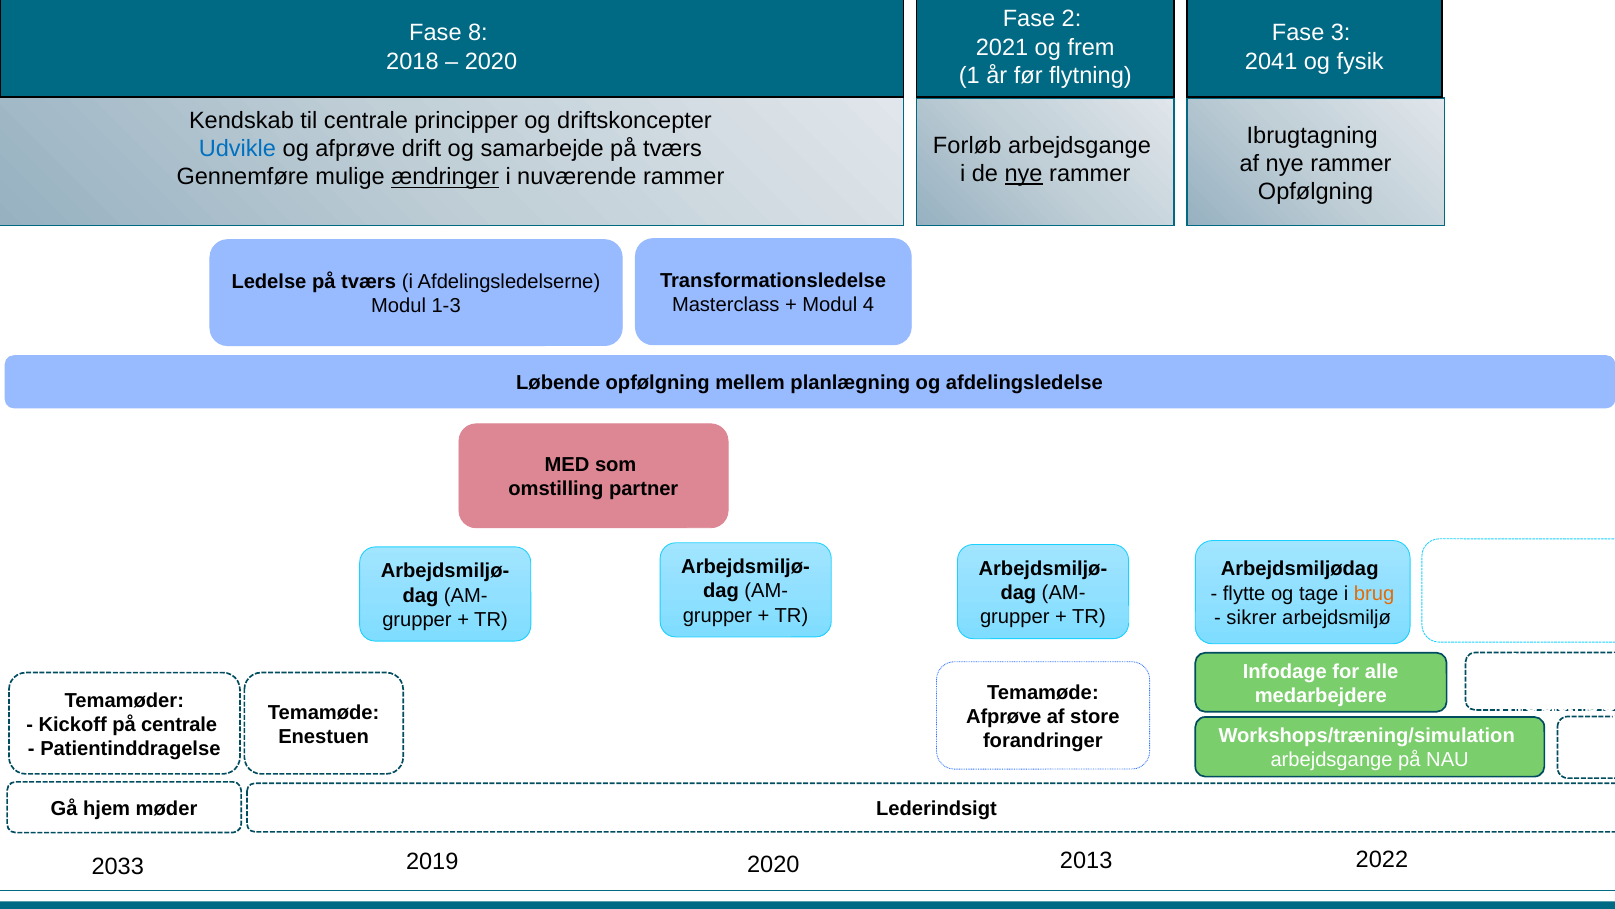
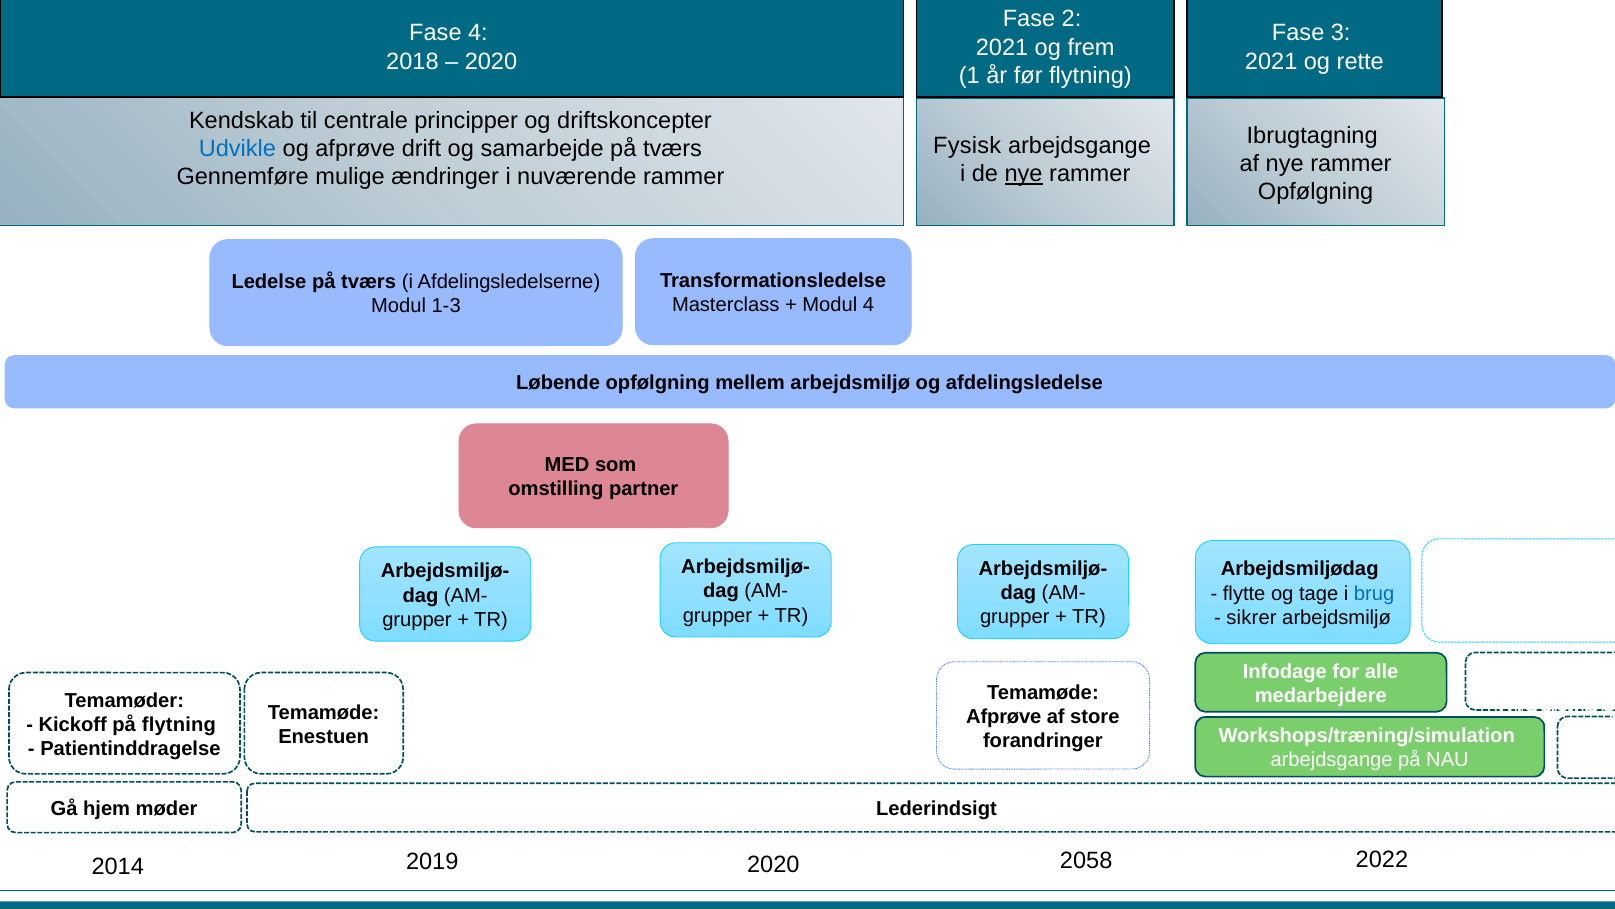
Fase 8: 8 -> 4 (478, 33)
2041: 2041 -> 2021 (1271, 61)
fysik: fysik -> rette (1360, 61)
Forløb: Forløb -> Fysisk (967, 145)
ændringer underline: present -> none (445, 177)
mellem planlægning: planlægning -> arbejdsmiljø (850, 383)
brug colour: orange -> blue (1374, 593)
på centrale: centrale -> flytning (179, 724)
2033: 2033 -> 2014 (118, 866)
2013: 2013 -> 2058 (1086, 860)
